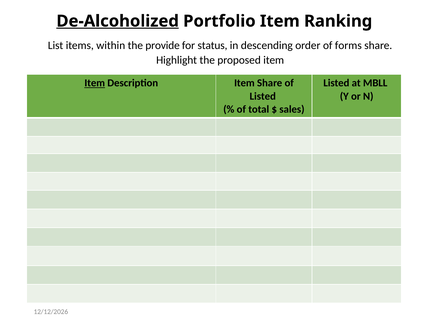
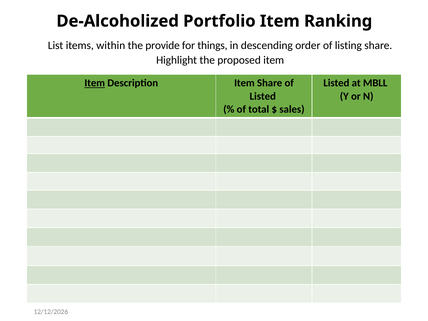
De-Alcoholized underline: present -> none (118, 21)
status: status -> things (212, 46)
forms: forms -> listing (348, 46)
